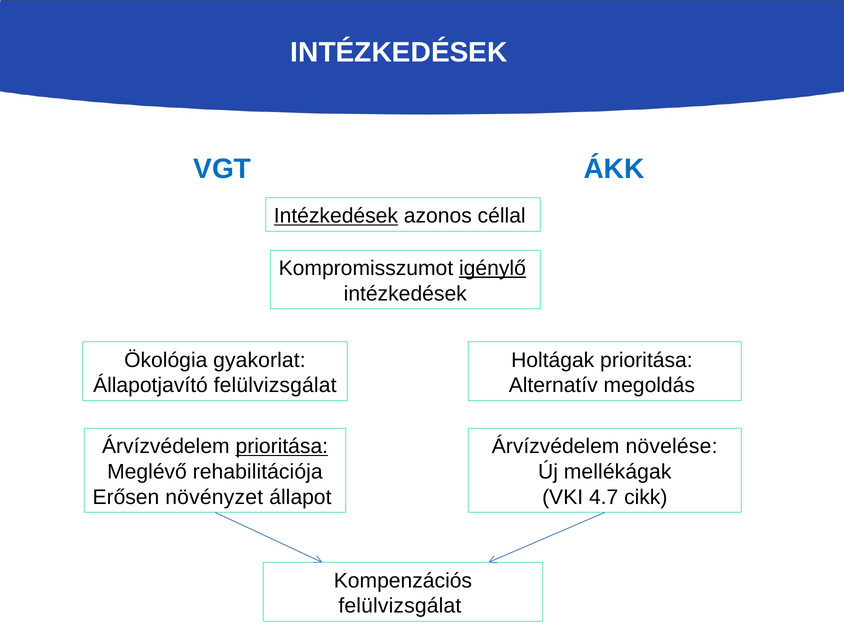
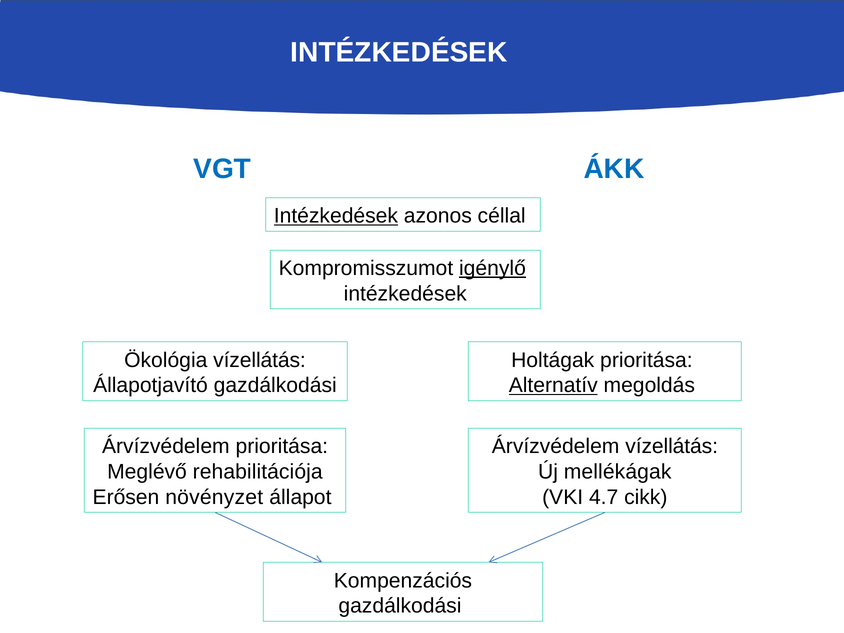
Ökológia gyakorlat: gyakorlat -> vízellátás (260, 360)
Állapotjavító felülvizsgálat: felülvizsgálat -> gazdálkodási (275, 385)
Alternatív underline: none -> present (553, 385)
prioritása underline: present -> none (282, 446)
Árvízvédelem növelése: növelése -> vízellátás (672, 446)
felülvizsgálat: felülvizsgálat -> gazdálkodási (400, 606)
